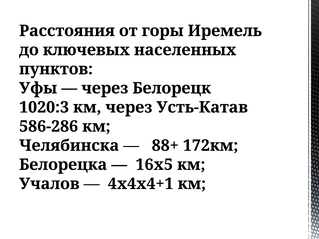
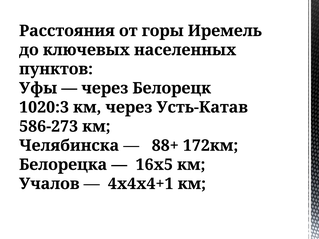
586-286: 586-286 -> 586-273 (49, 127)
